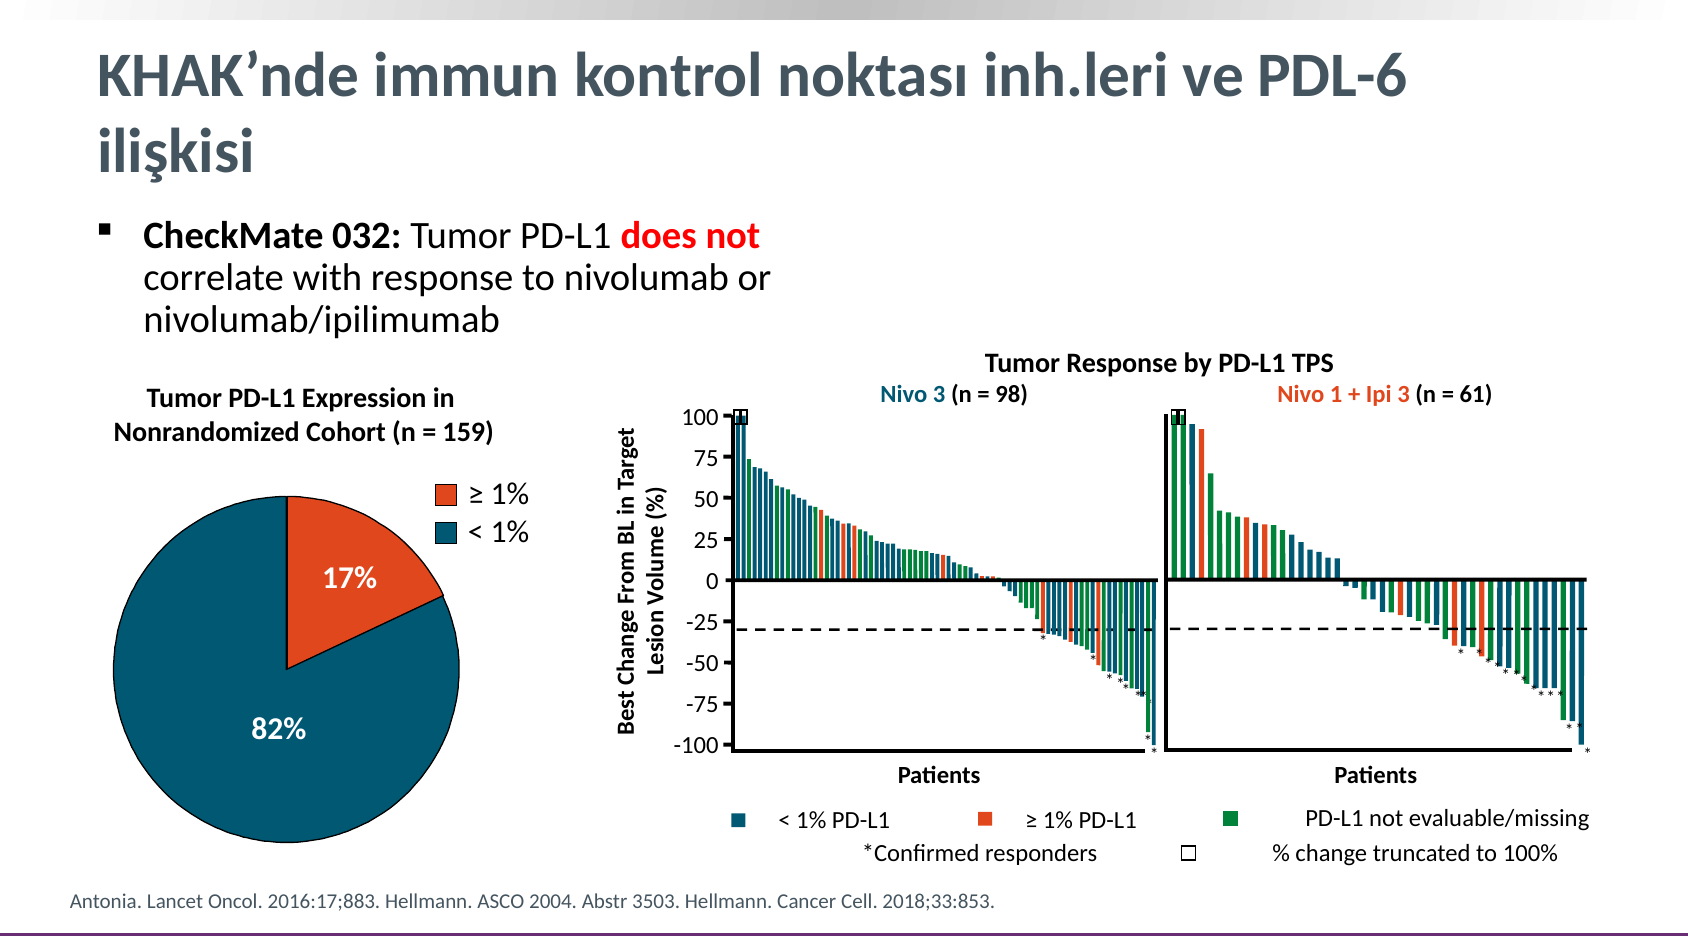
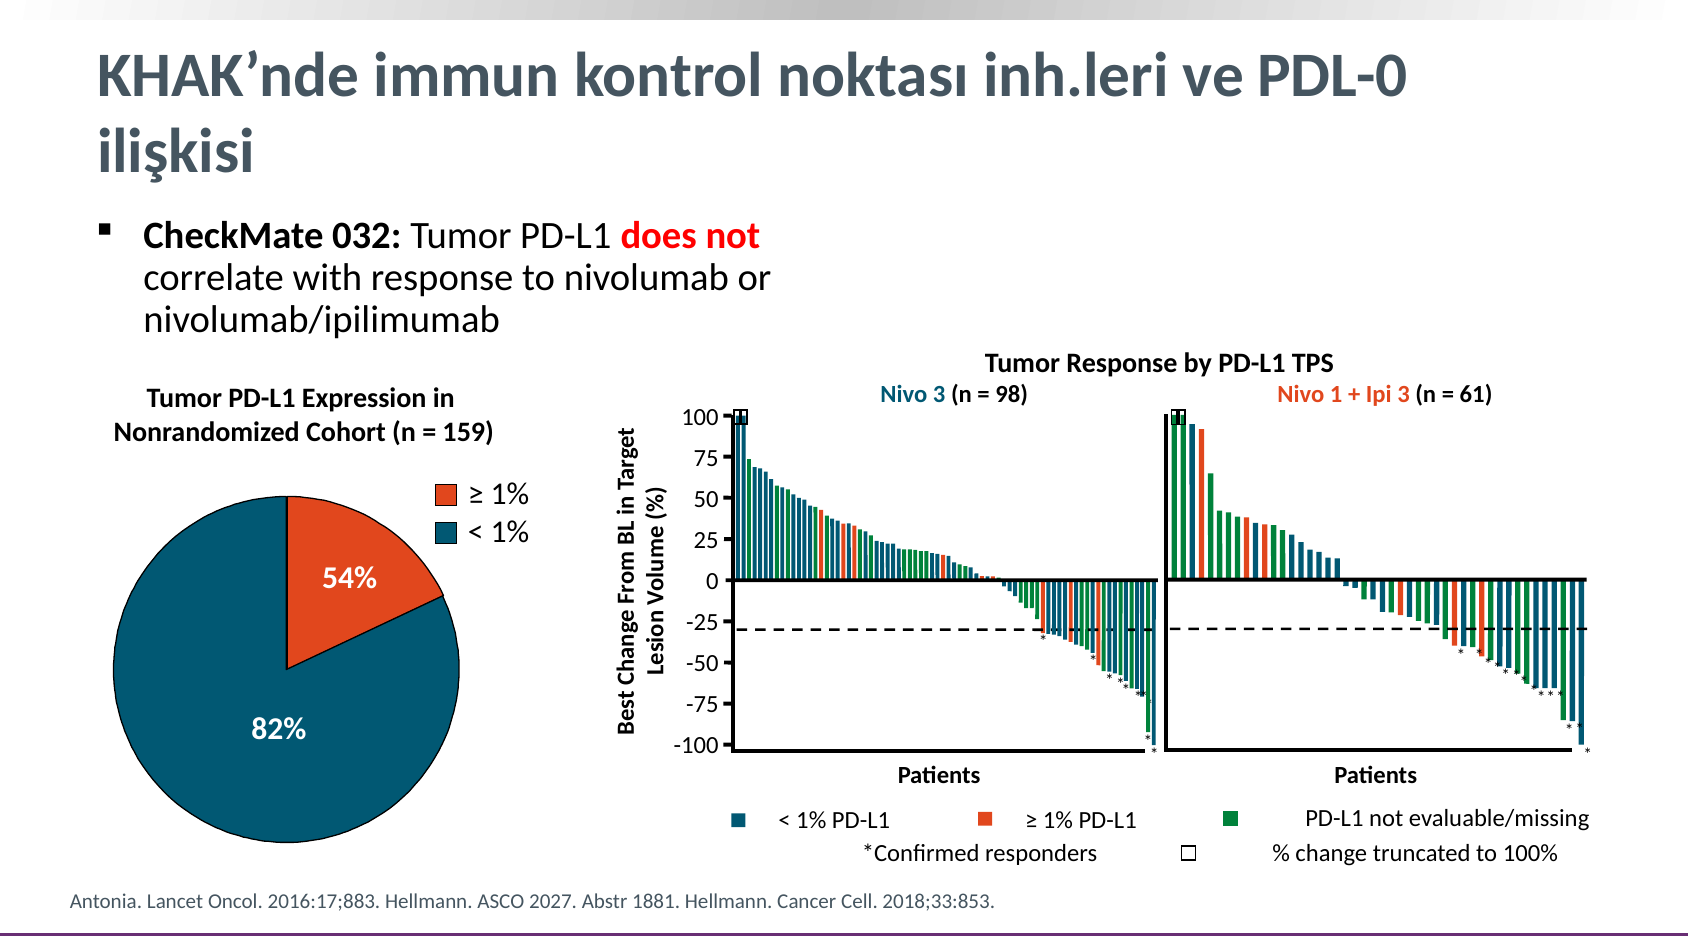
PDL-6: PDL-6 -> PDL-0 (1333, 76)
17%: 17% -> 54% (350, 577)
2004: 2004 -> 2027 (553, 901)
3503: 3503 -> 1881 (656, 901)
